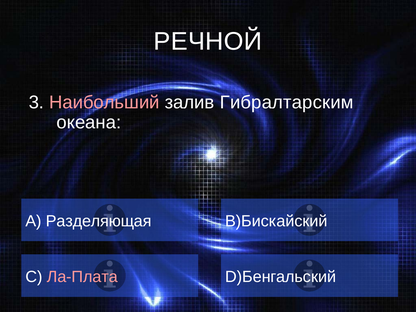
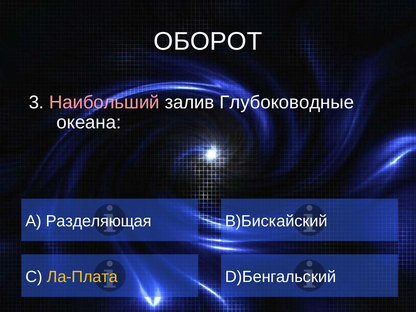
РЕЧНОЙ: РЕЧНОЙ -> ОБОРОТ (208, 42)
Гибралтарским: Гибралтарским -> Глубоководные (287, 102)
Ла-Плата colour: pink -> yellow (82, 277)
